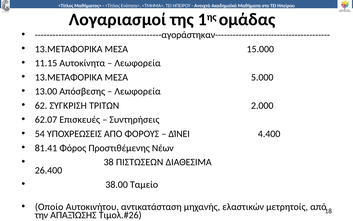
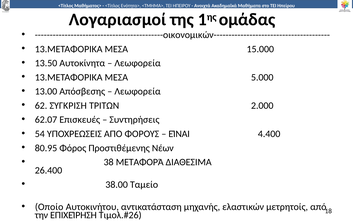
-------------------------------------------αγοράστηκαν---------------------------------------: -------------------------------------------αγοράστηκαν--------------------------------------- -> -------------------------------------------οικονομικών--------------------------------------- (182, 35)
11.15: 11.15 -> 13.50 (46, 63)
ΔΊΝΕΙ: ΔΊΝΕΙ -> ΕΊΝΑΙ (179, 134)
81.41: 81.41 -> 80.95 (46, 148)
ΠΙΣΤΩΣΕΩΝ: ΠΙΣΤΩΣΕΩΝ -> ΜΕΤΑΦΟΡΆ (140, 162)
ΑΠΑΞΊΩΣΗΣ: ΑΠΑΞΊΩΣΗΣ -> ΕΠΙΧΕΊΡΗΣΗ (73, 215)
